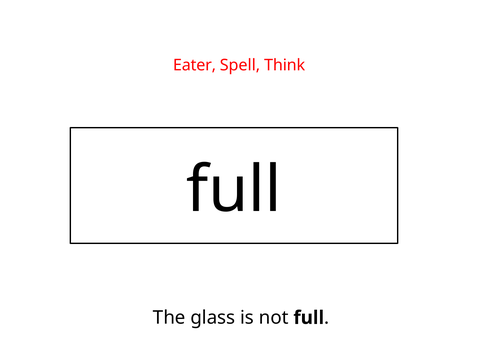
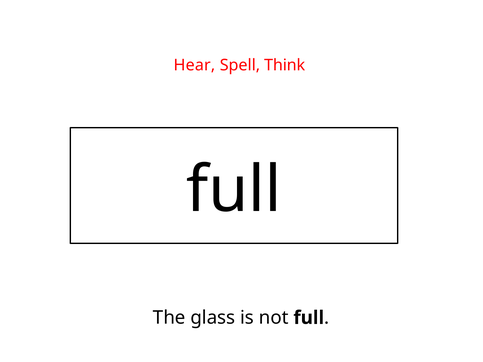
Eater: Eater -> Hear (194, 65)
